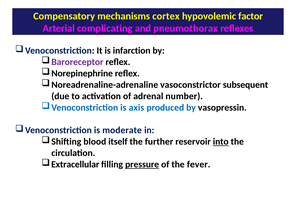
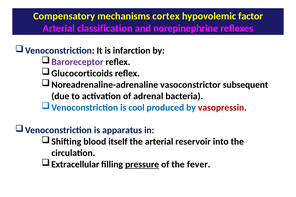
complicating: complicating -> classification (105, 28)
pneumothorax: pneumothorax -> norepinephrine (186, 28)
Norepinephrine: Norepinephrine -> Glucocorticoids (82, 74)
number: number -> bacteria (184, 96)
axis: axis -> cool (137, 108)
vasopressin colour: black -> red (222, 108)
moderate: moderate -> apparatus (122, 130)
the further: further -> arterial (159, 142)
into underline: present -> none (221, 142)
